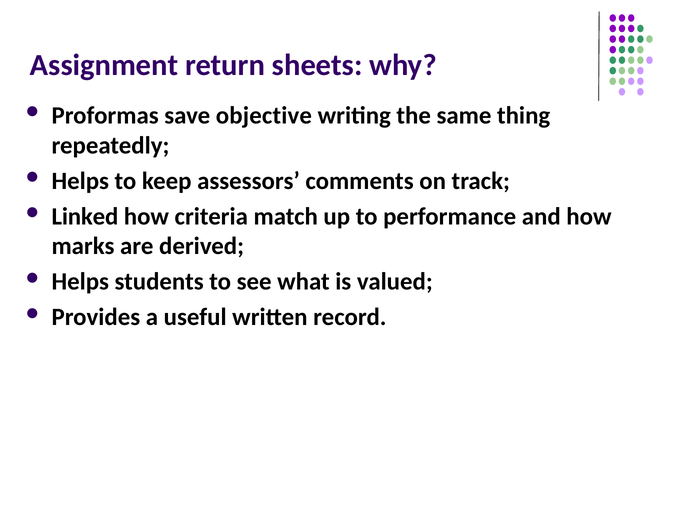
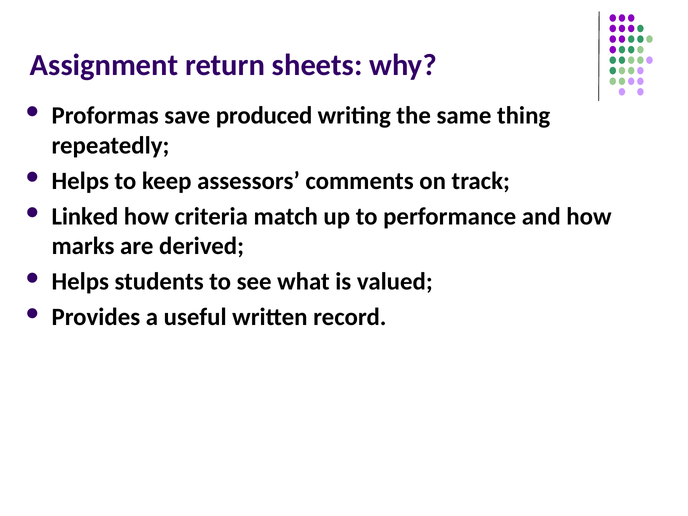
objective: objective -> produced (264, 116)
